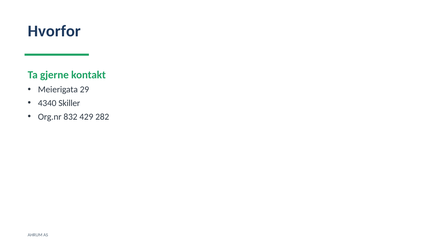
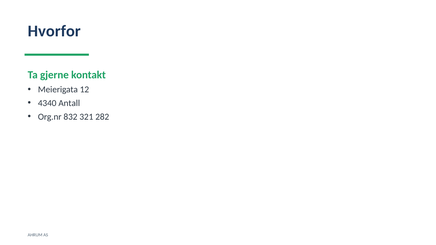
29: 29 -> 12 (84, 90)
Skiller: Skiller -> Antall (69, 103)
429: 429 -> 321 (86, 117)
